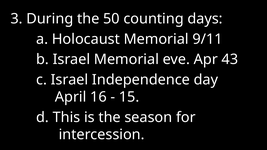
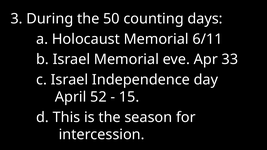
9/11: 9/11 -> 6/11 (208, 39)
43: 43 -> 33 (230, 59)
16: 16 -> 52 (98, 97)
